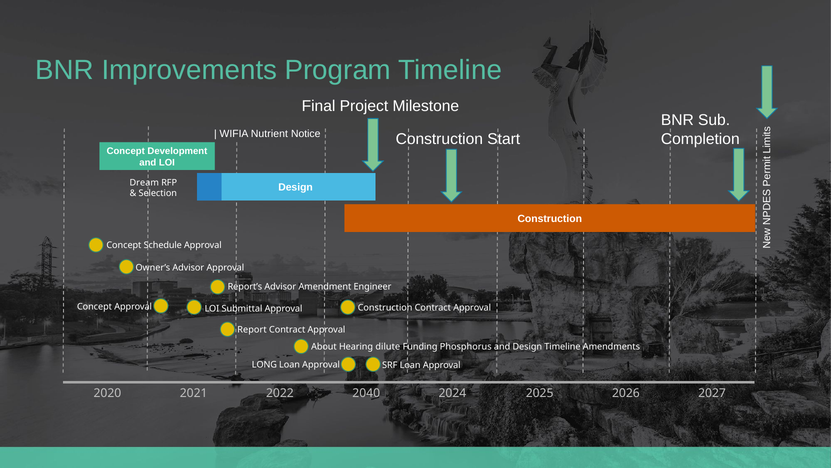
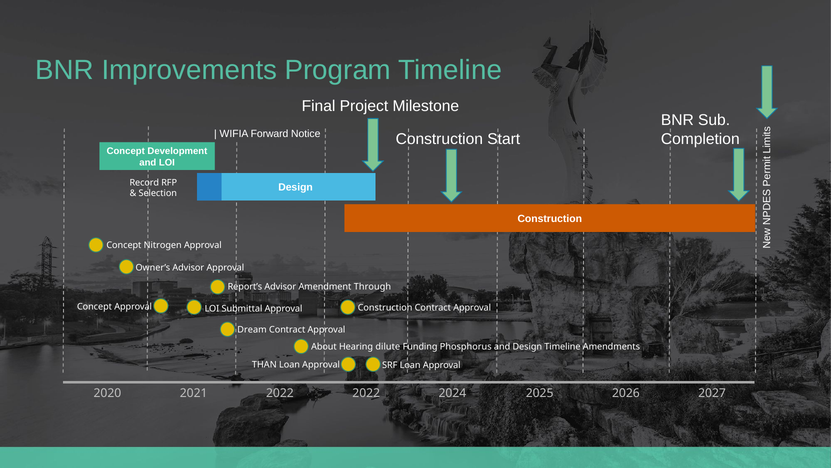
Nutrient: Nutrient -> Forward (269, 134)
Dream: Dream -> Record (144, 182)
Schedule: Schedule -> Nitrogen (163, 245)
Engineer: Engineer -> Through (372, 287)
Report: Report -> Dream (252, 329)
LONG: LONG -> THAN (264, 365)
2022 2040: 2040 -> 2022 (366, 393)
